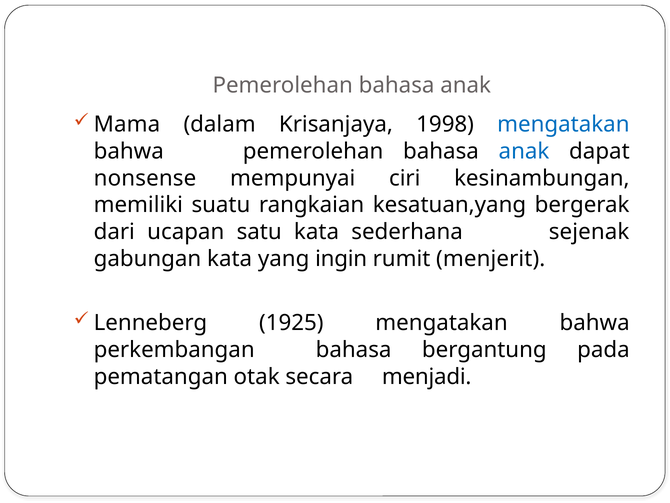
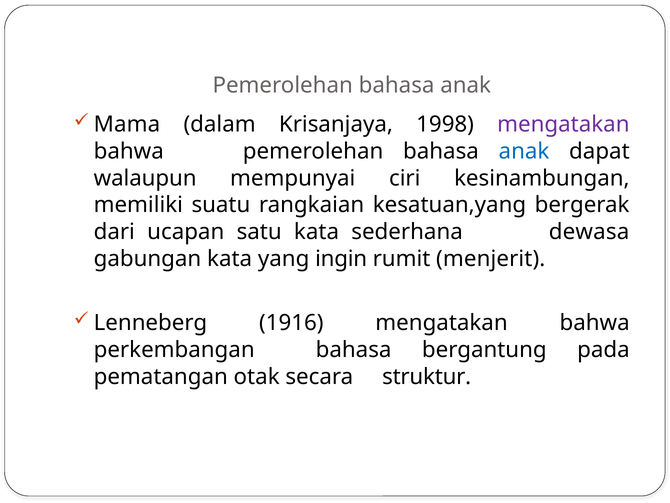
mengatakan colour: blue -> purple (563, 124)
nonsense: nonsense -> walaupun (145, 178)
sejenak: sejenak -> dewasa (589, 232)
1925: 1925 -> 1916 (291, 323)
menjadi: menjadi -> struktur (427, 376)
